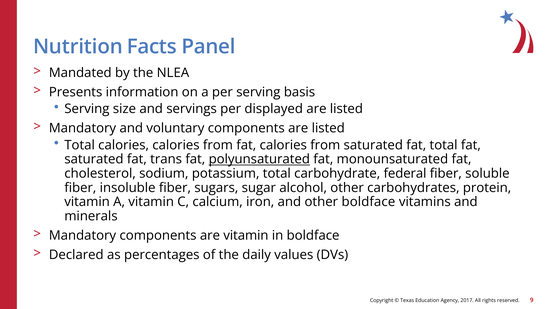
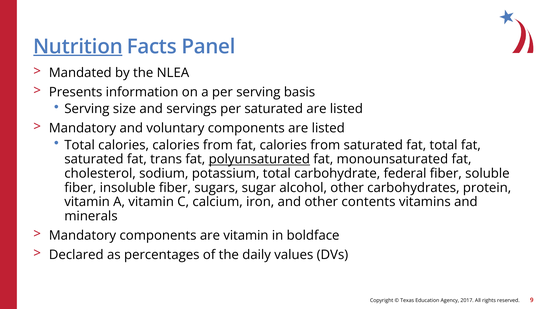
Nutrition underline: none -> present (78, 47)
per displayed: displayed -> saturated (274, 109)
other boldface: boldface -> contents (368, 202)
